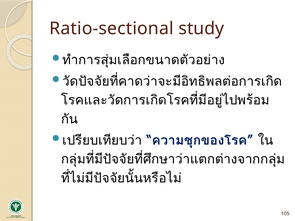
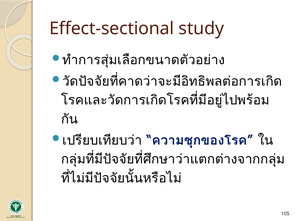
Ratio-sectional: Ratio-sectional -> Effect-sectional (112, 29)
